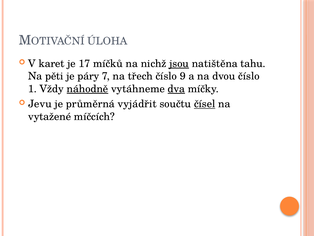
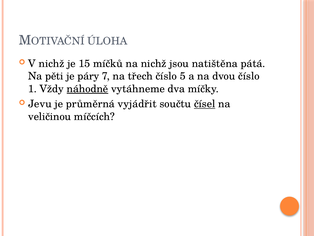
V karet: karet -> nichž (52, 64)
17: 17 -> 15 (84, 64)
jsou underline: present -> none (179, 64)
tahu: tahu -> pátá (253, 64)
9: 9 -> 5 (183, 76)
dva underline: present -> none (176, 89)
vytažené: vytažené -> veličinou (50, 116)
